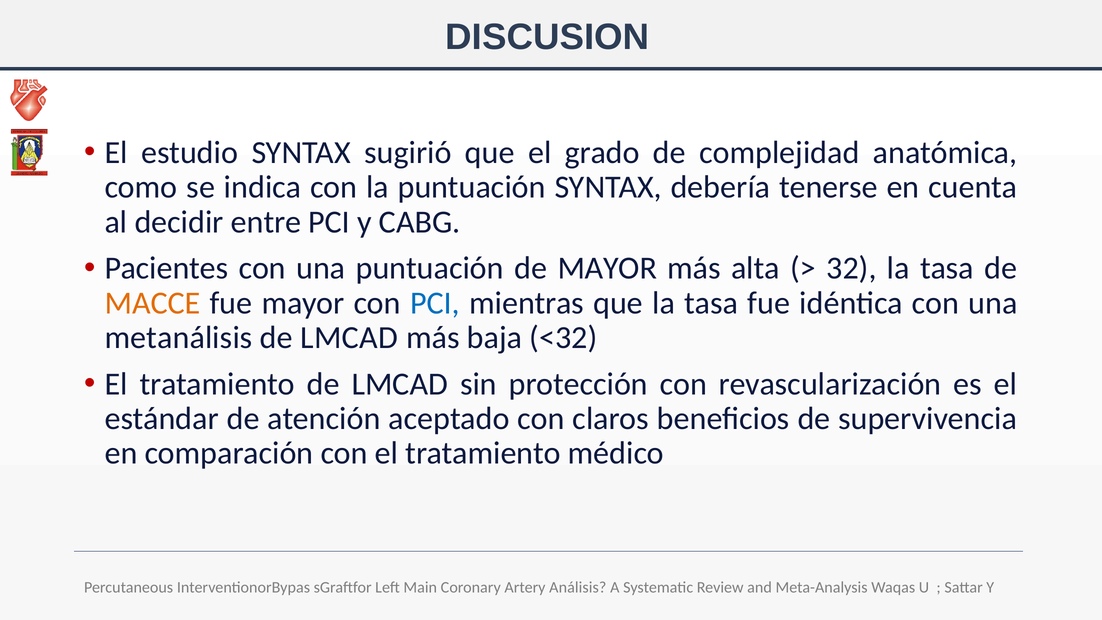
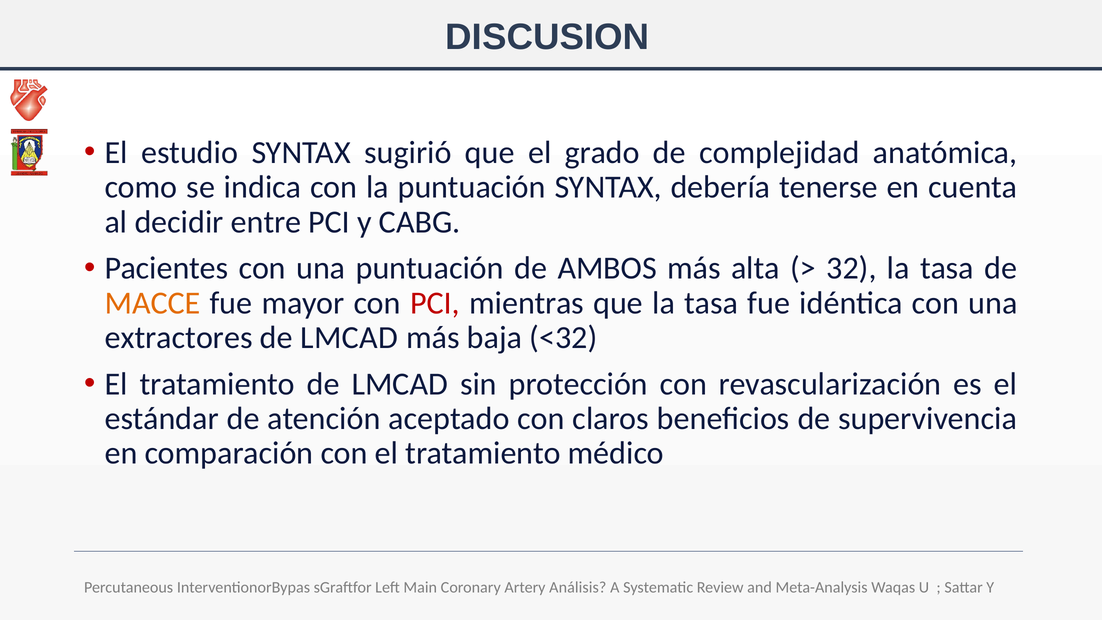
de MAYOR: MAYOR -> AMBOS (607, 268)
PCI colour: blue -> red (435, 303)
metanálisis: metanálisis -> extractores (179, 338)
